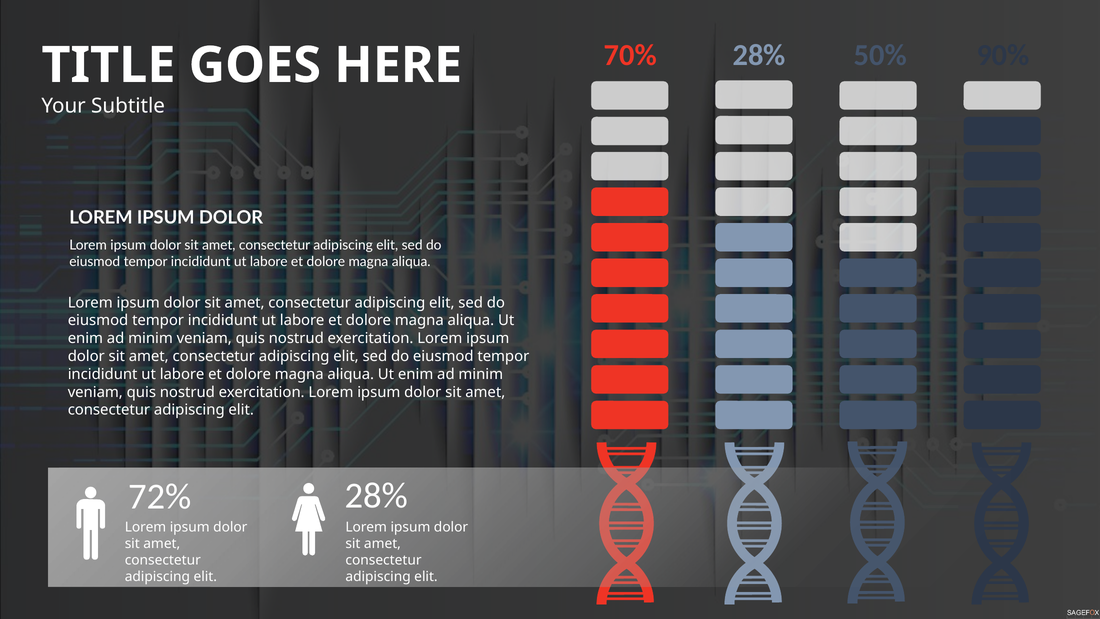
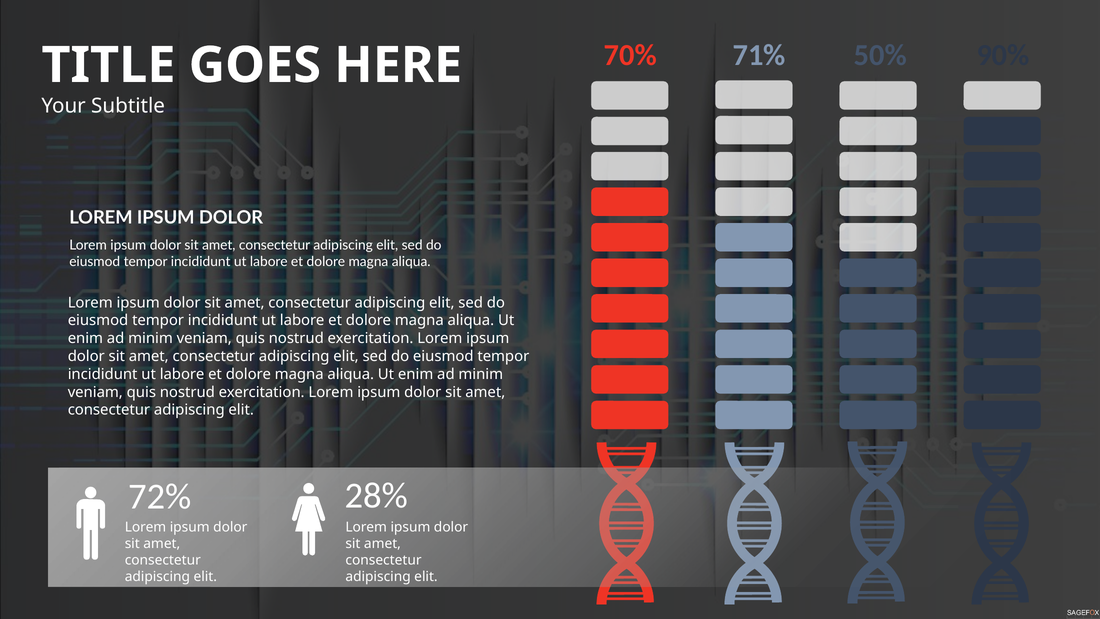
70% 28%: 28% -> 71% (759, 55)
